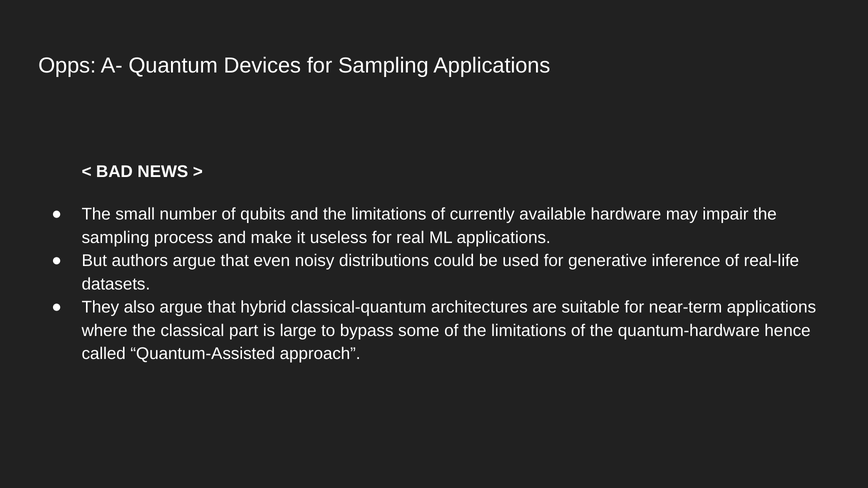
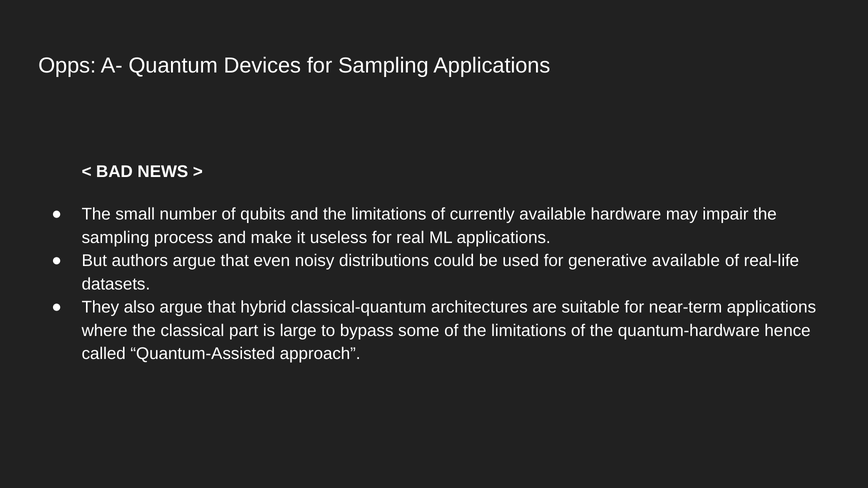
generative inference: inference -> available (686, 261)
